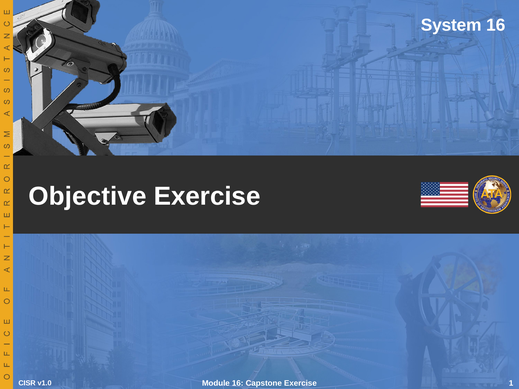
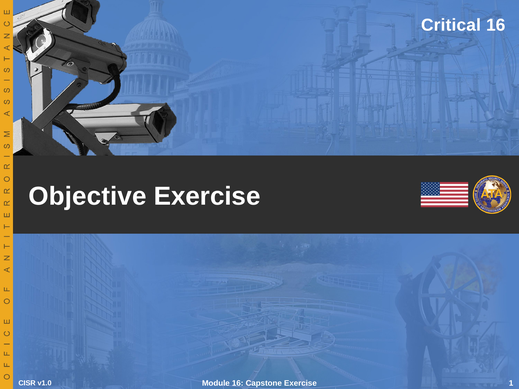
System: System -> Critical (451, 25)
